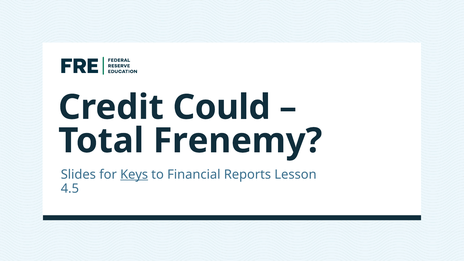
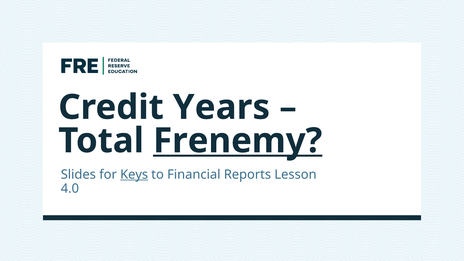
Could: Could -> Years (221, 107)
Frenemy underline: none -> present (238, 141)
4.5: 4.5 -> 4.0 (70, 188)
